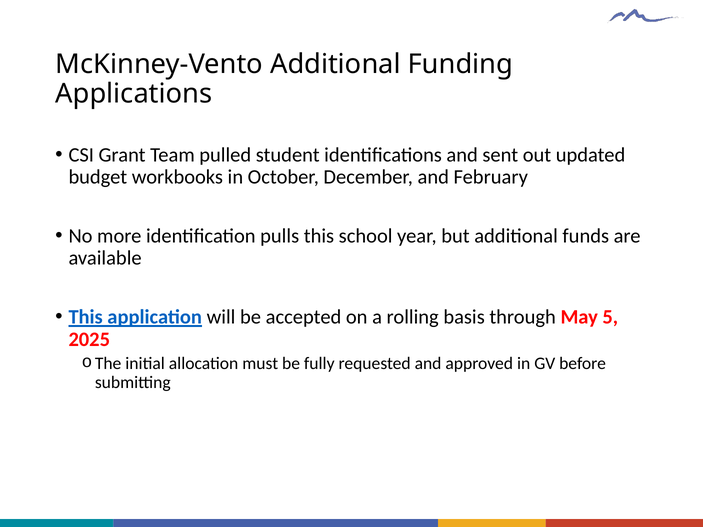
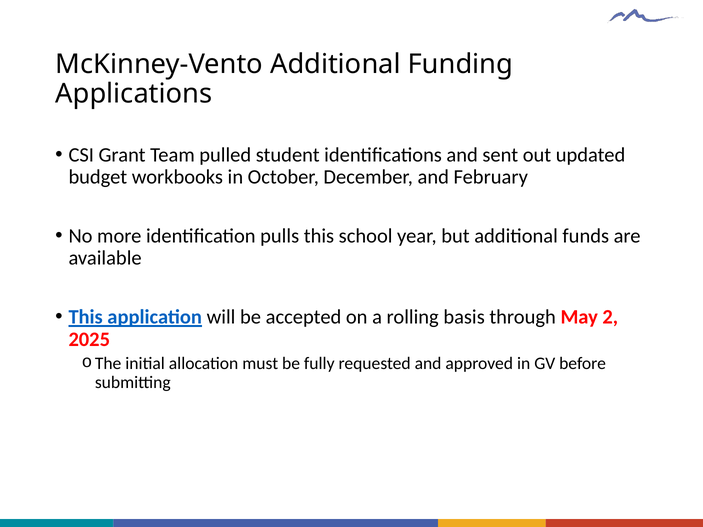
5: 5 -> 2 (610, 317)
